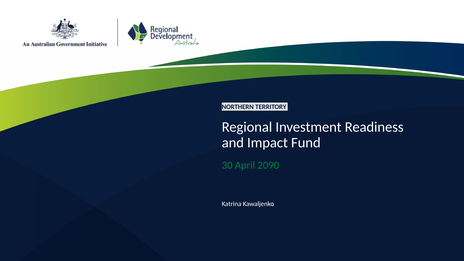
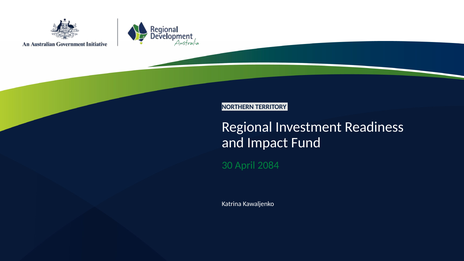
2090: 2090 -> 2084 (268, 165)
